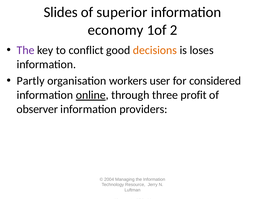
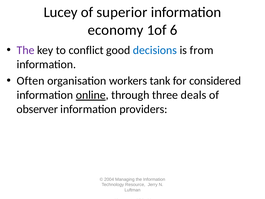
Slides: Slides -> Lucey (61, 12)
2: 2 -> 6 (174, 30)
decisions colour: orange -> blue (155, 50)
loses: loses -> from (202, 50)
Partly: Partly -> Often (31, 81)
user: user -> tank (160, 81)
profit: profit -> deals (194, 95)
